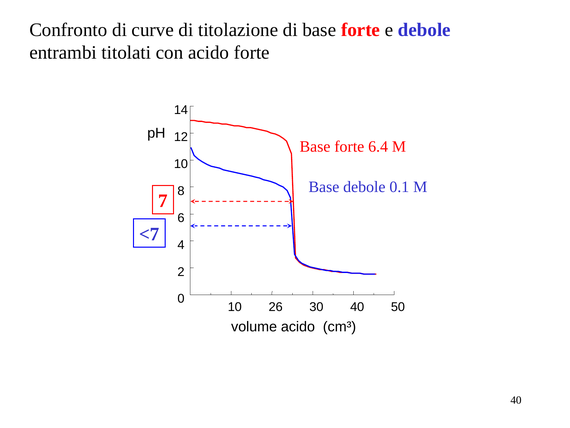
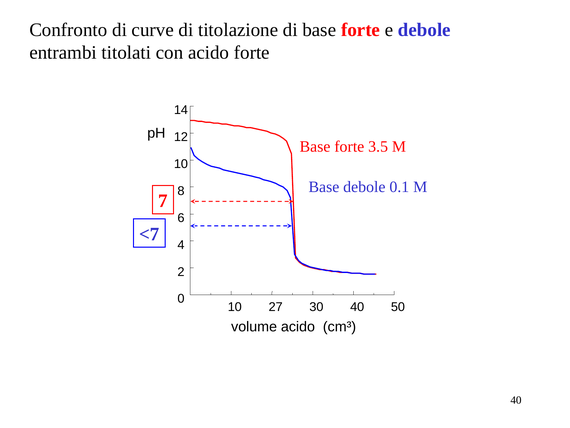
6.4: 6.4 -> 3.5 (378, 146)
26: 26 -> 27 (276, 307)
